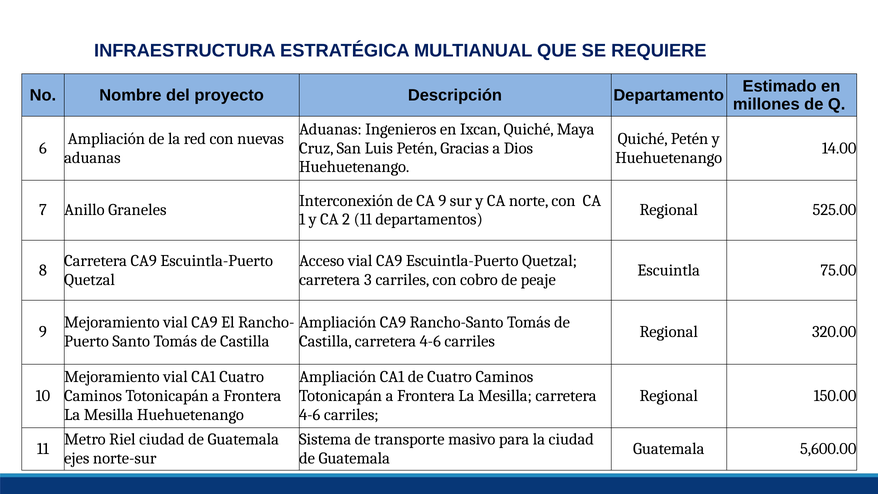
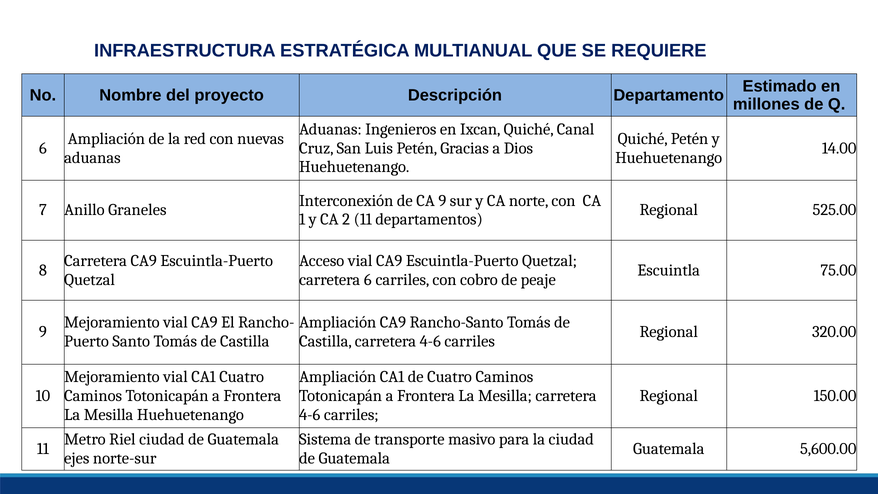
Maya: Maya -> Canal (576, 129)
carretera 3: 3 -> 6 (368, 279)
